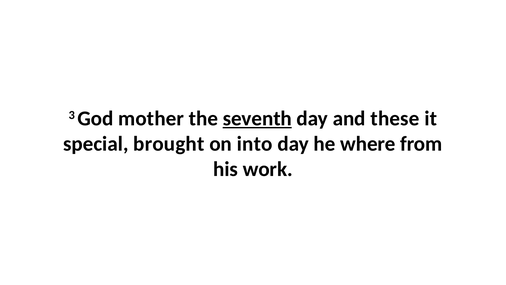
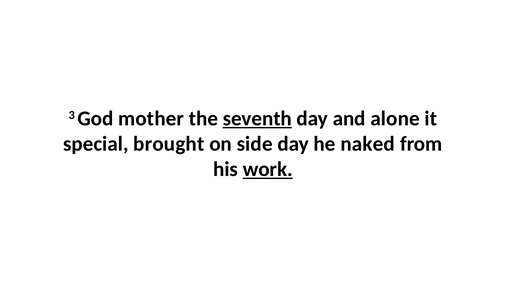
these: these -> alone (395, 118)
into: into -> side (255, 144)
where: where -> naked (368, 144)
work underline: none -> present (268, 169)
